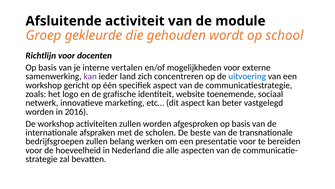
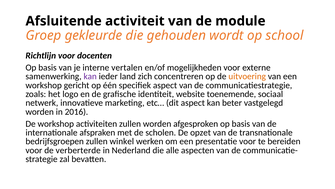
uitvoering colour: blue -> orange (247, 76)
beste: beste -> opzet (201, 132)
belang: belang -> winkel (122, 141)
hoeveelheid: hoeveelheid -> verberterde (78, 150)
